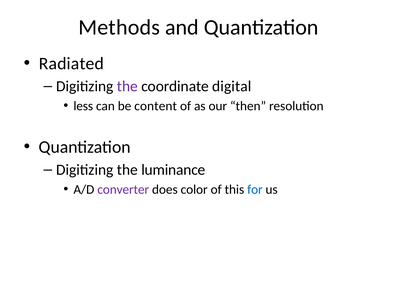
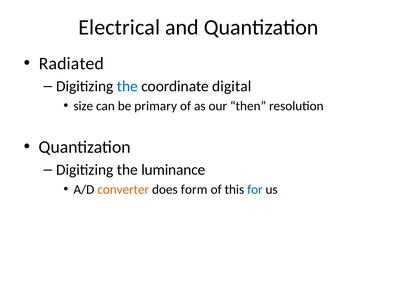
Methods: Methods -> Electrical (119, 27)
the colour: purple -> blue (127, 86)
less: less -> size (83, 106)
content: content -> primary (156, 106)
converter colour: purple -> orange (123, 189)
color: color -> form (194, 189)
